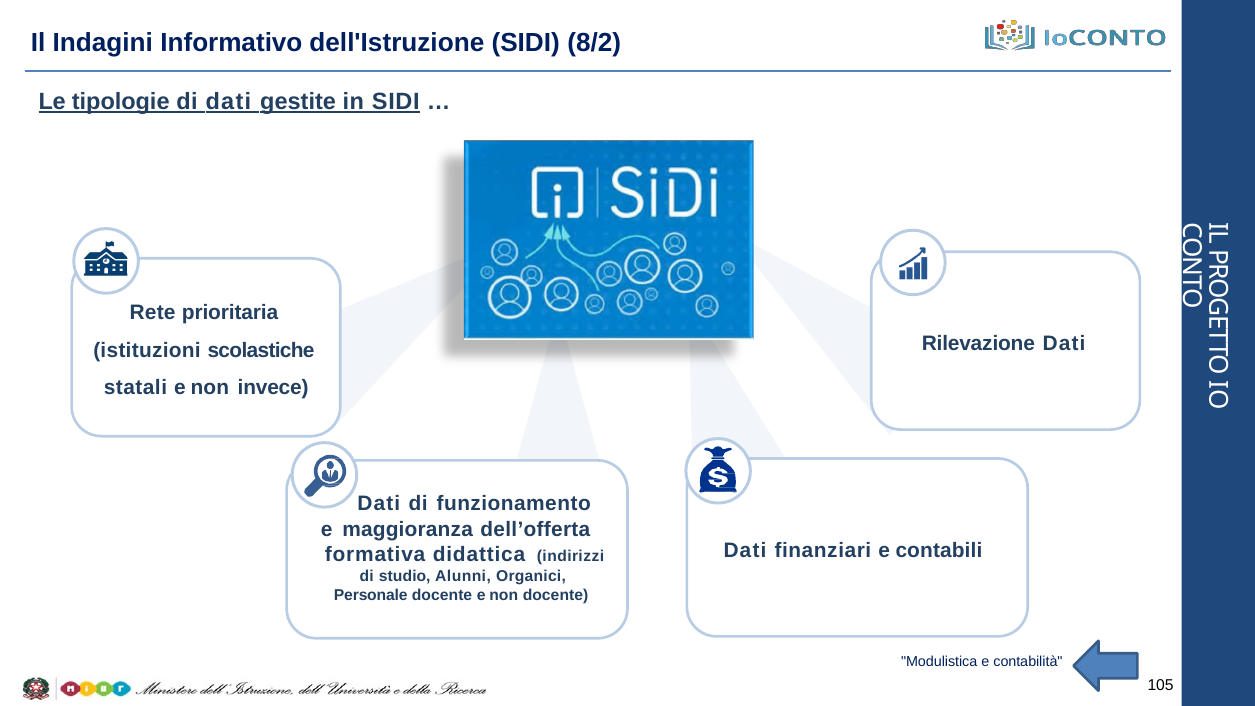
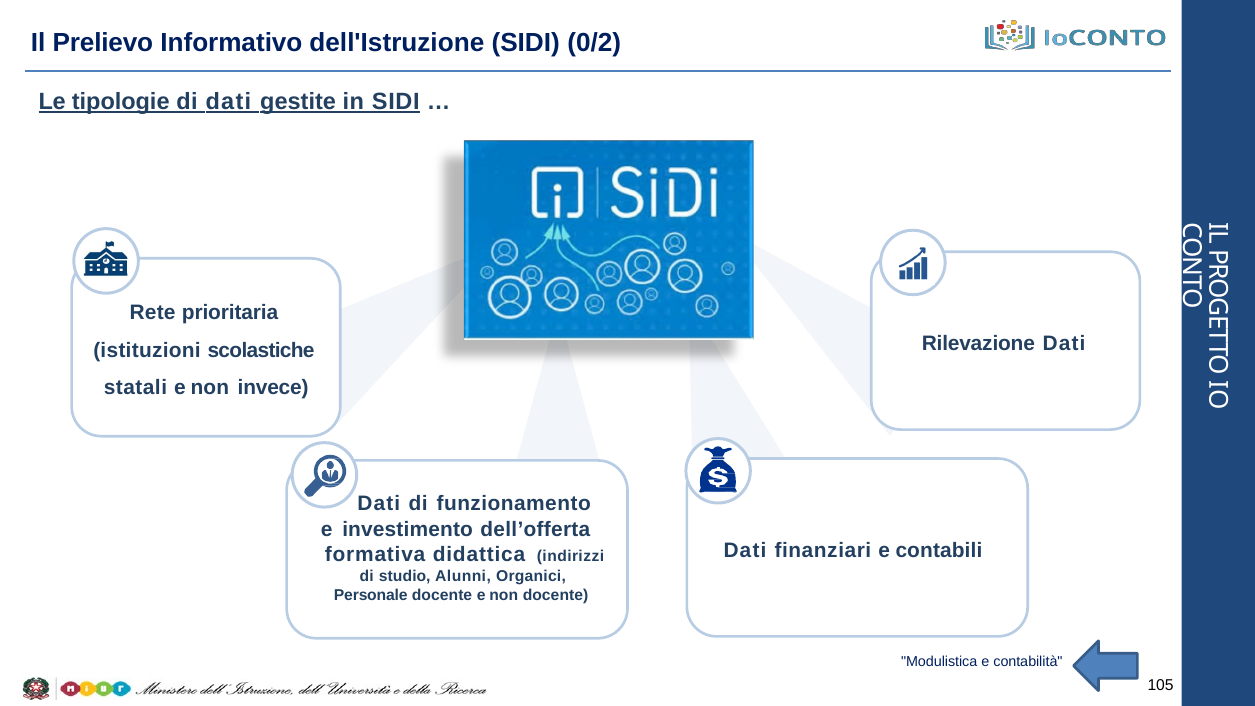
Indagini: Indagini -> Prelievo (103, 43)
8/2: 8/2 -> 0/2 (594, 43)
maggioranza: maggioranza -> investimento (408, 529)
